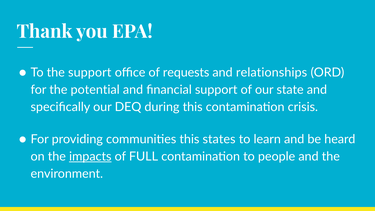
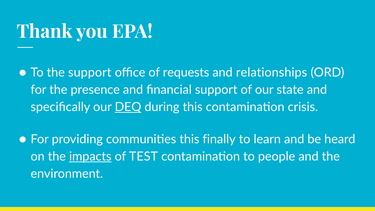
potential: potential -> presence (95, 90)
DEQ underline: none -> present (128, 107)
states: states -> finally (219, 139)
FULL: FULL -> TEST (143, 157)
